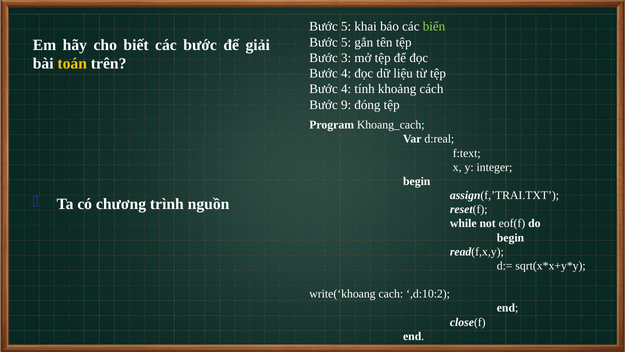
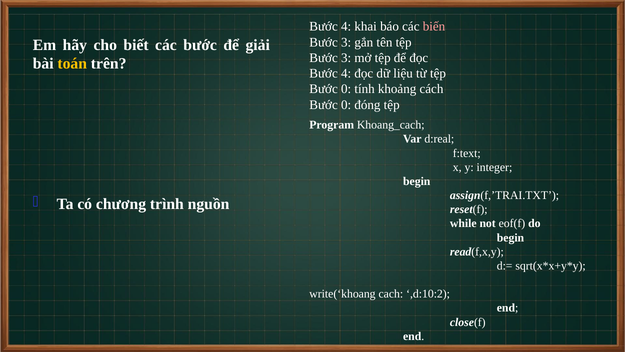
5: 5 -> 4 (346, 27)
biến colour: light green -> pink (434, 27)
5: 5 -> 3 (346, 42)
4: 4 -> 0 (346, 89)
9: 9 -> 0 (346, 105)
